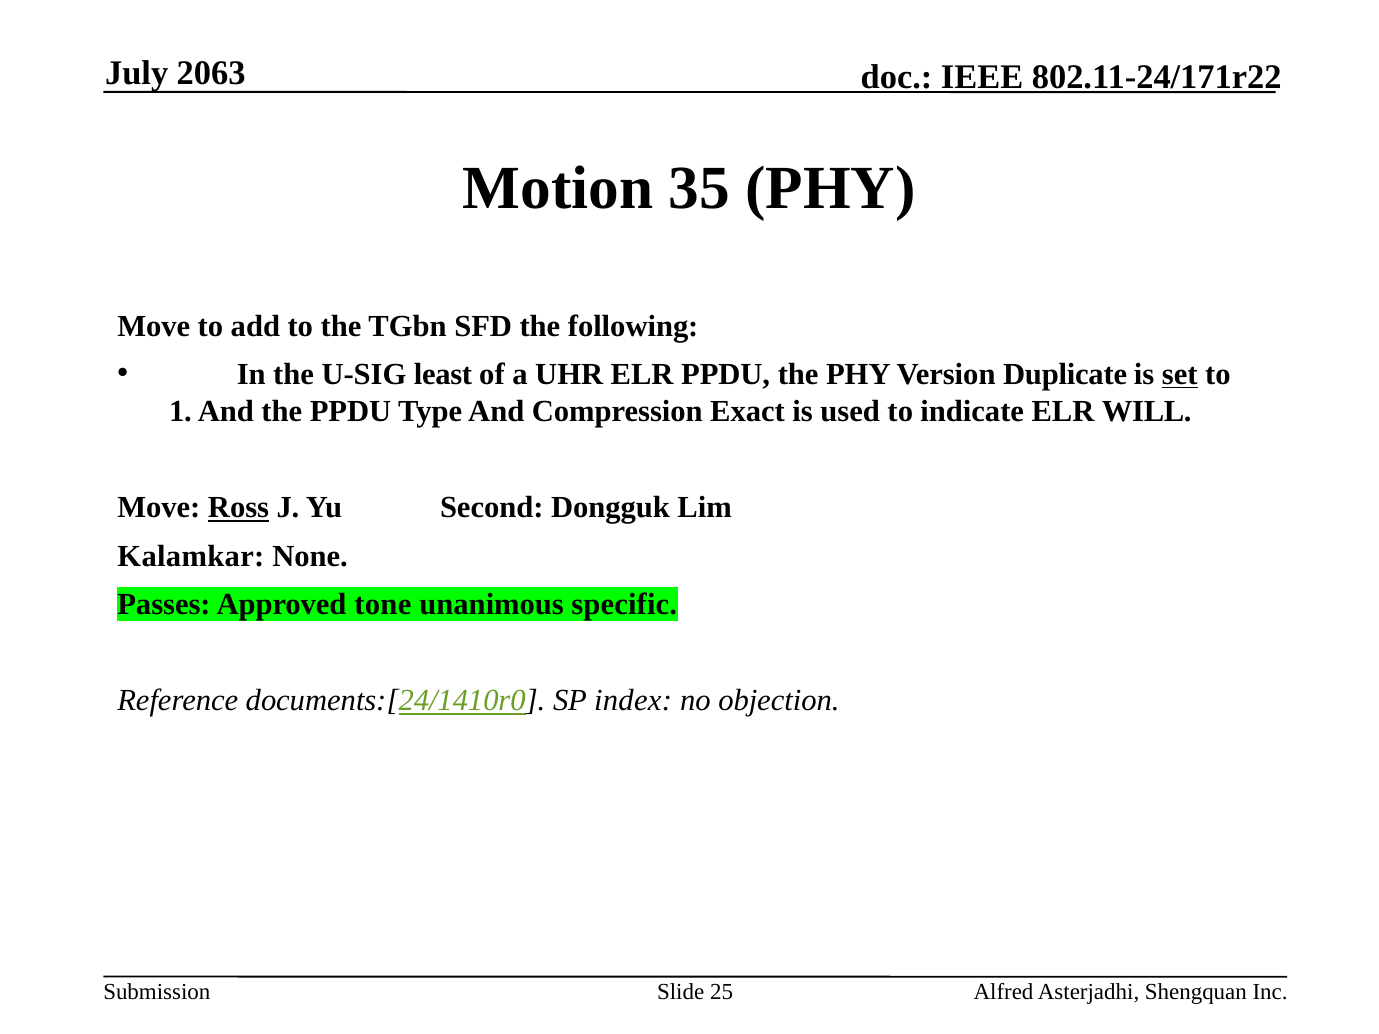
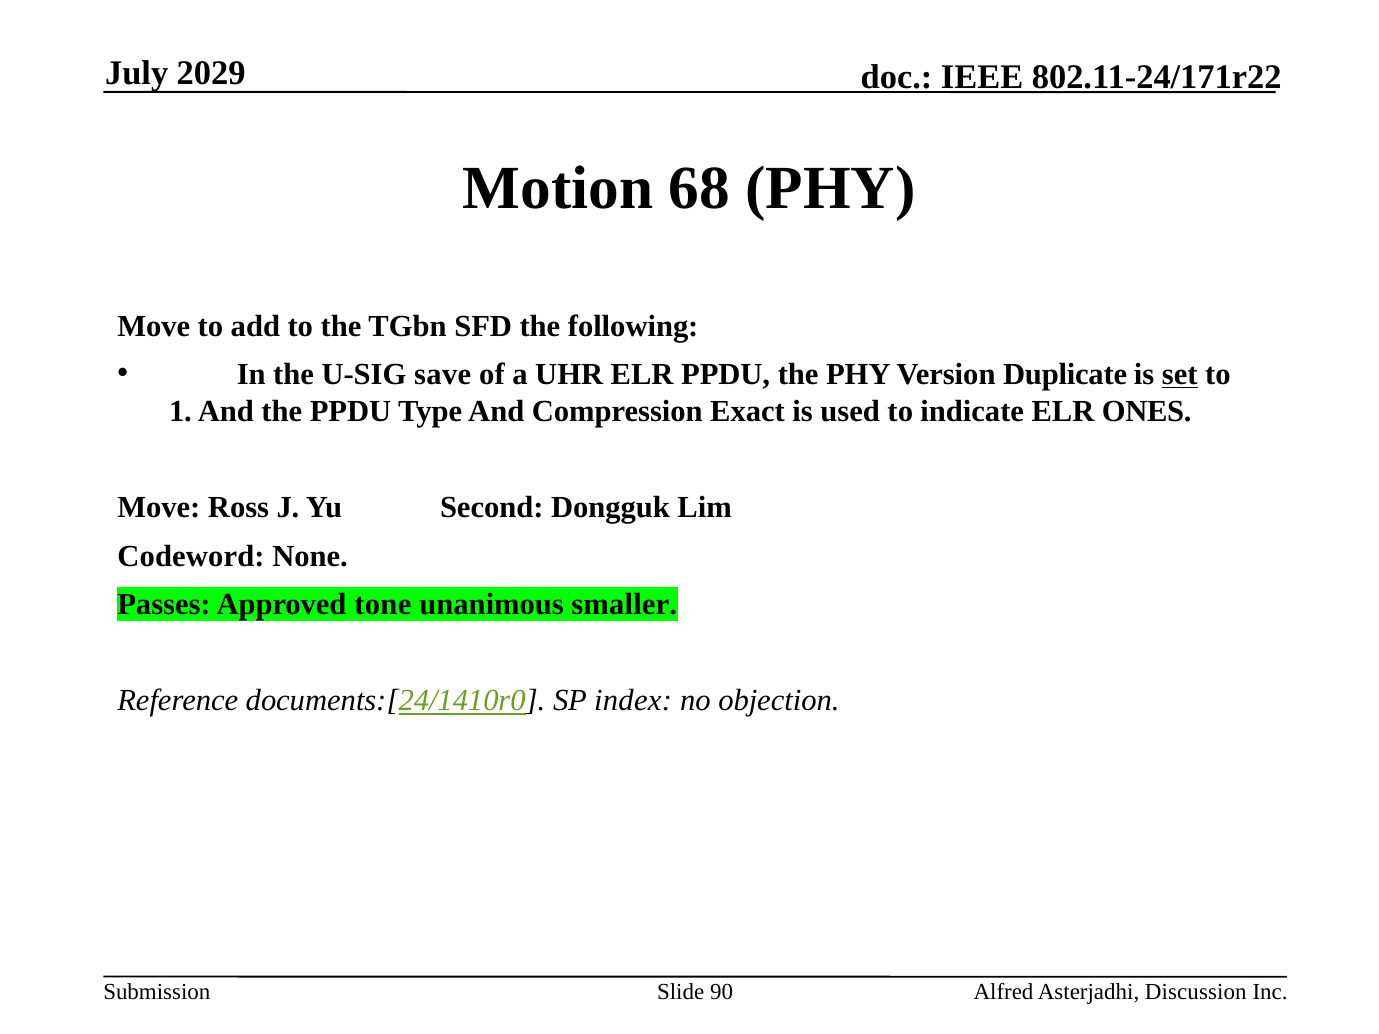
2063: 2063 -> 2029 (211, 73)
35: 35 -> 68 (699, 188)
least: least -> save (443, 374)
WILL: WILL -> ONES (1147, 411)
Ross underline: present -> none (238, 508)
Kalamkar: Kalamkar -> Codeword (191, 556)
specific: specific -> smaller (624, 604)
25: 25 -> 90 (722, 992)
Shengquan: Shengquan -> Discussion (1196, 992)
